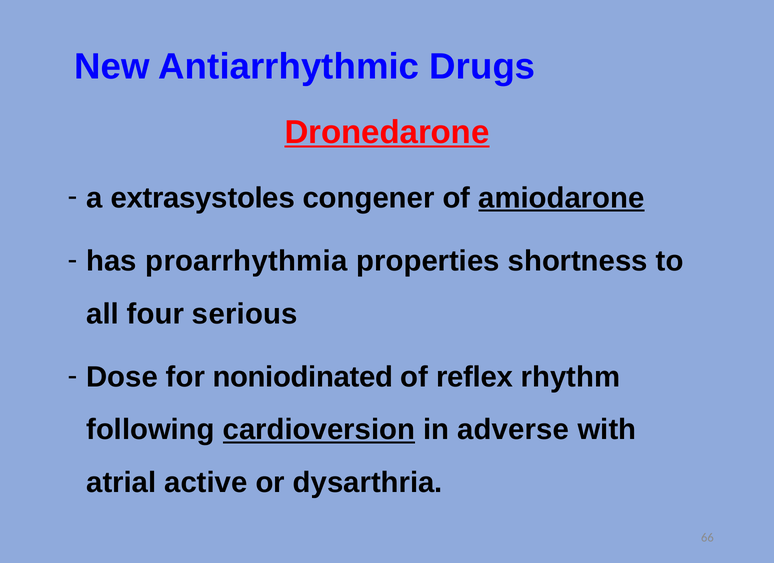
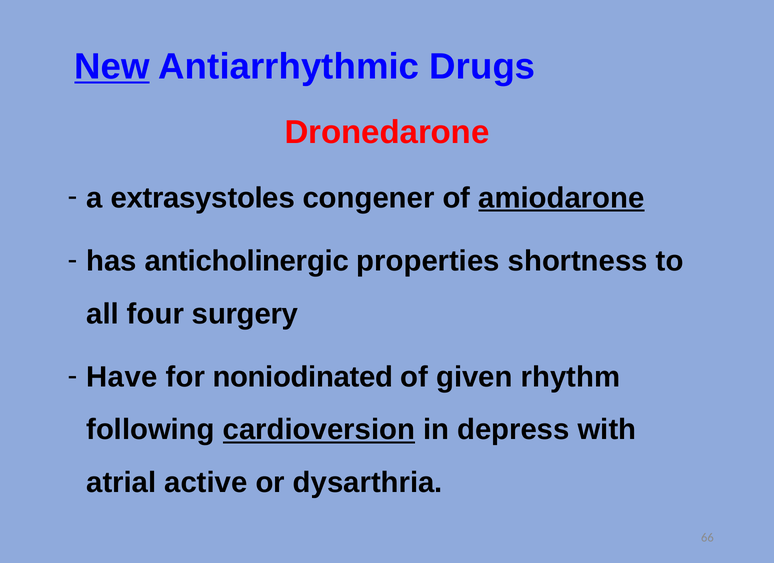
New underline: none -> present (112, 67)
Dronedarone underline: present -> none (387, 132)
proarrhythmia: proarrhythmia -> anticholinergic (247, 261)
serious: serious -> surgery (245, 314)
Dose: Dose -> Have (122, 377)
reflex: reflex -> given (474, 377)
adverse: adverse -> depress (513, 430)
